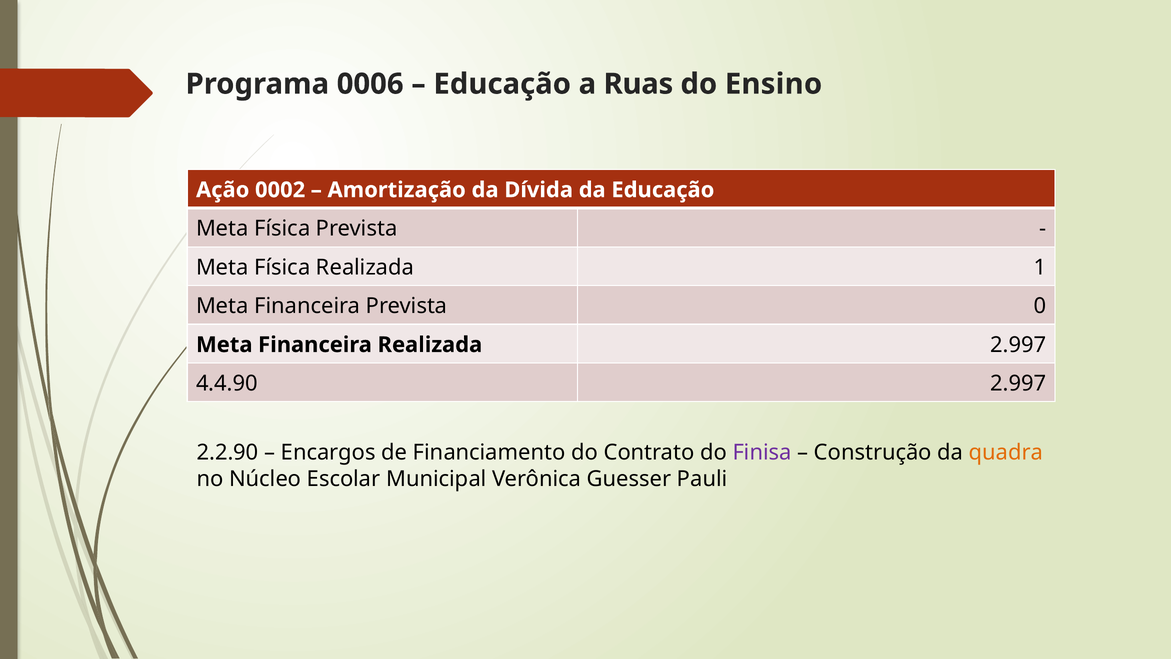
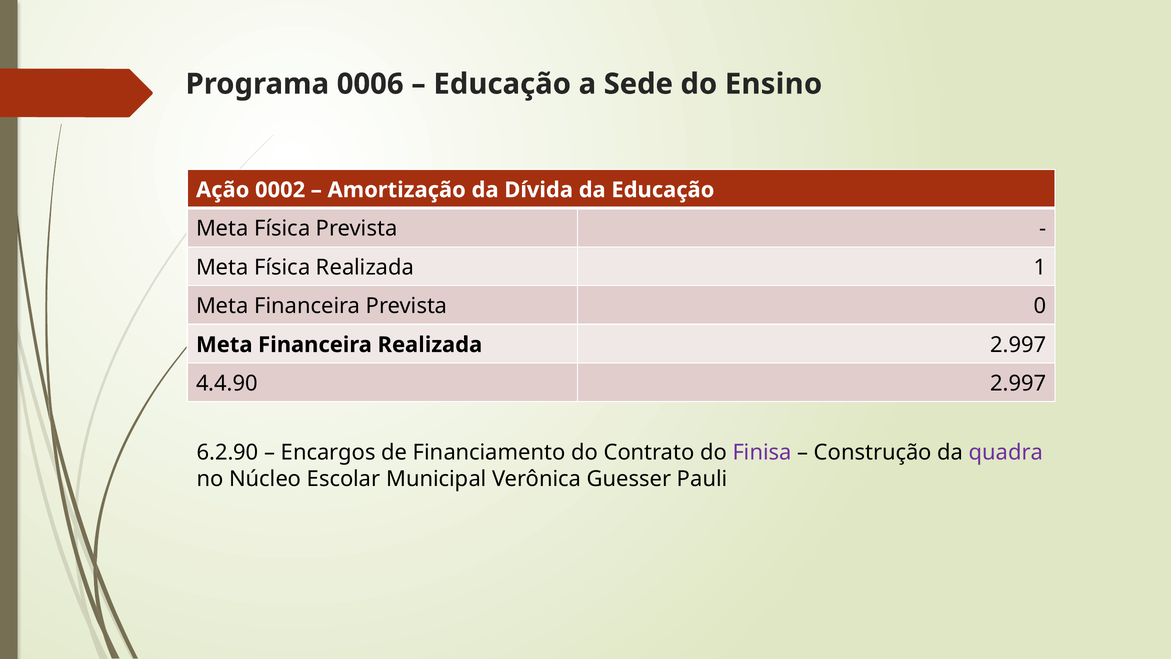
Ruas: Ruas -> Sede (638, 84)
2.2.90: 2.2.90 -> 6.2.90 (228, 452)
quadra colour: orange -> purple (1006, 452)
